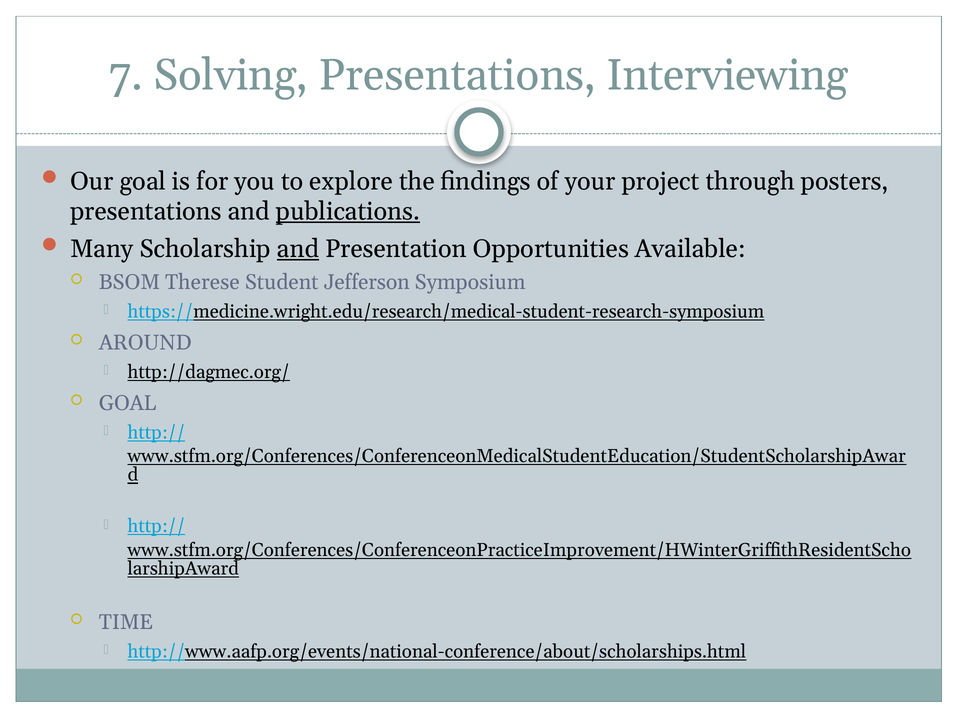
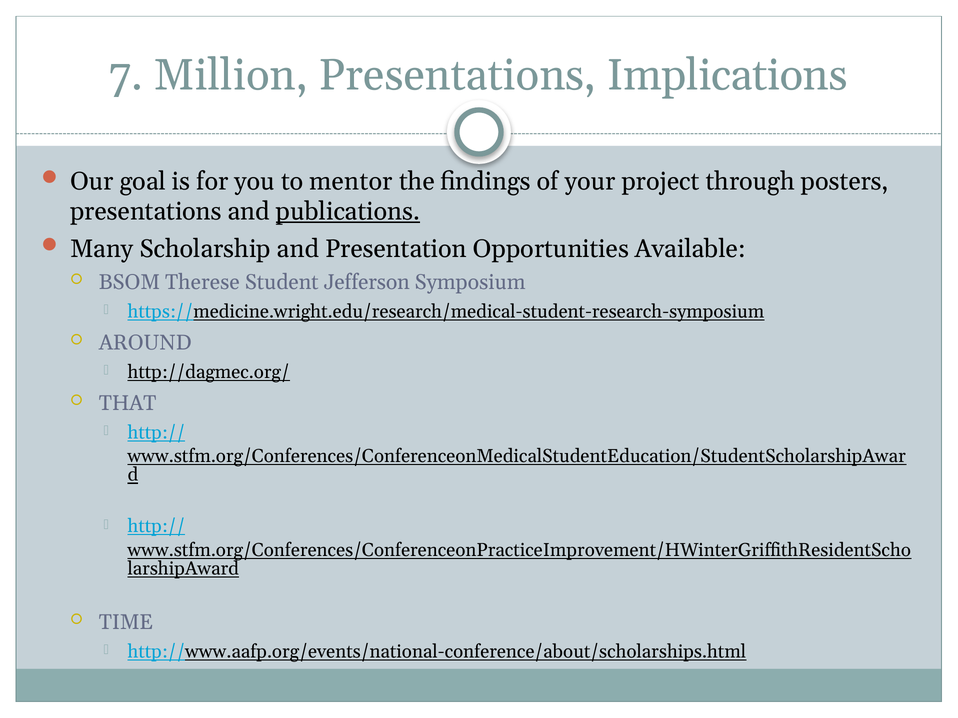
Solving: Solving -> Million (231, 75)
Interviewing: Interviewing -> Implications (727, 75)
explore: explore -> mentor (351, 181)
and underline: present -> none (298, 249)
GOAL: GOAL -> THAT (128, 404)
